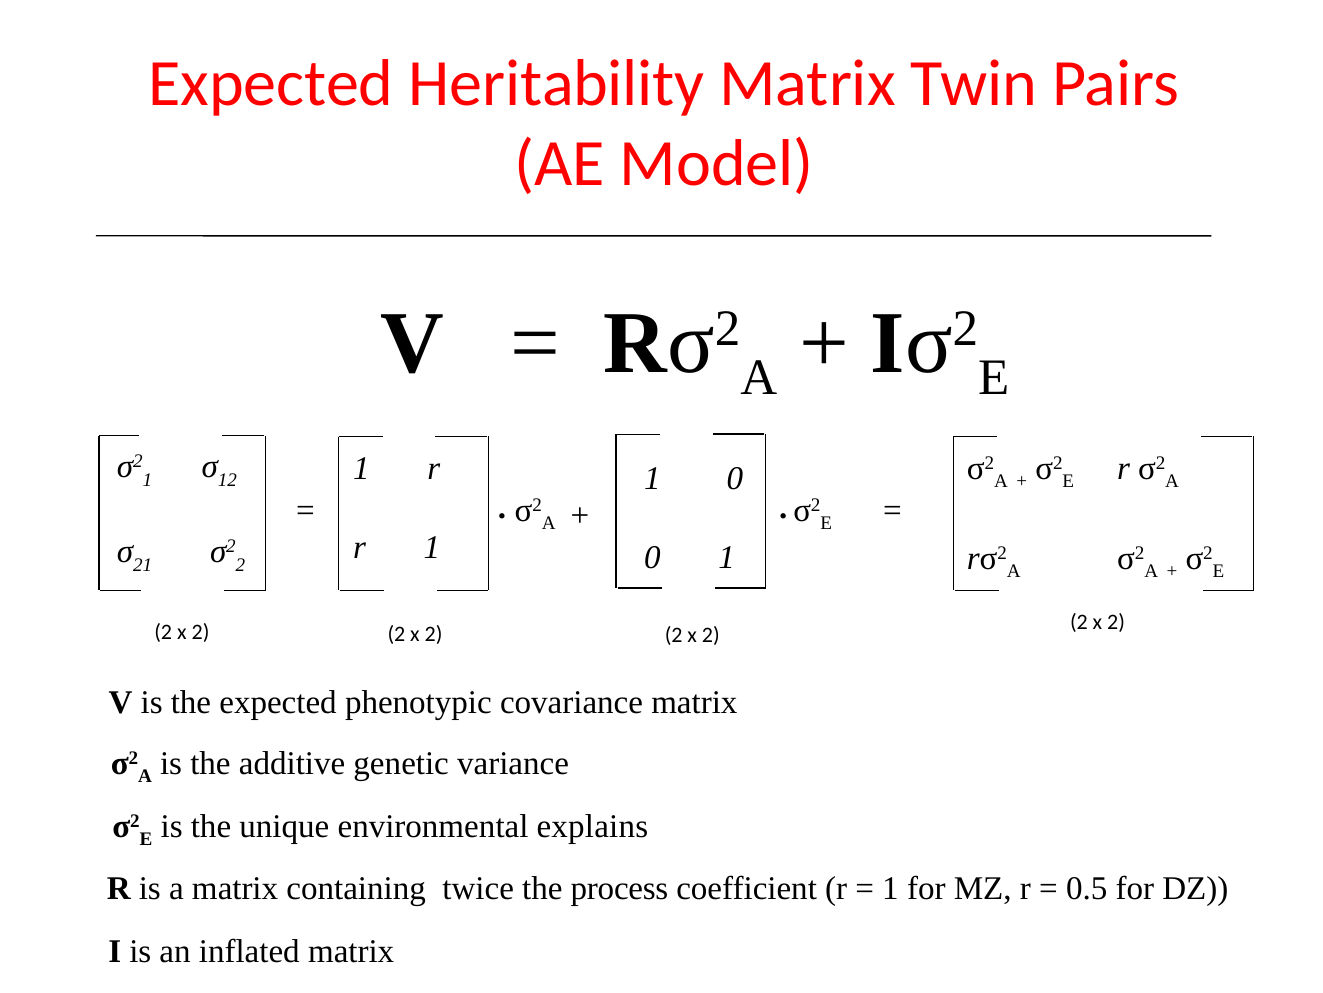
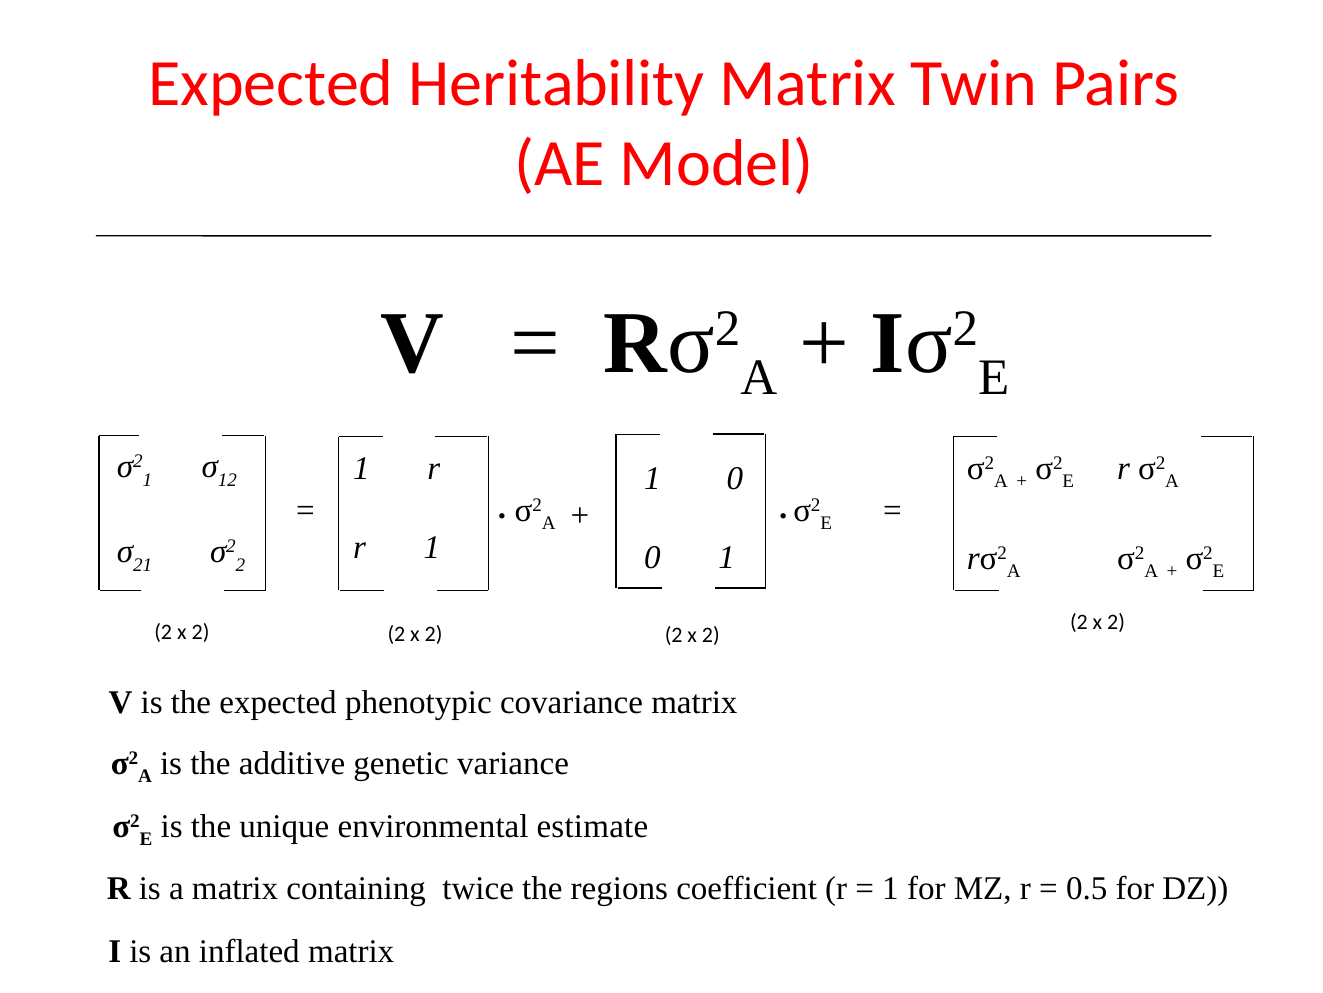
explains: explains -> estimate (592, 826)
process: process -> regions (619, 888)
